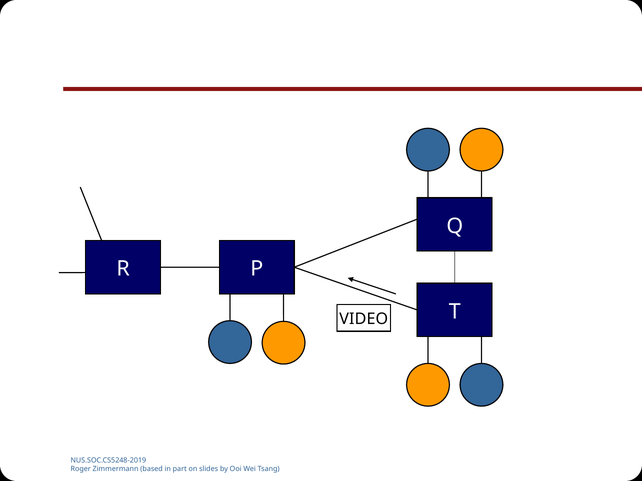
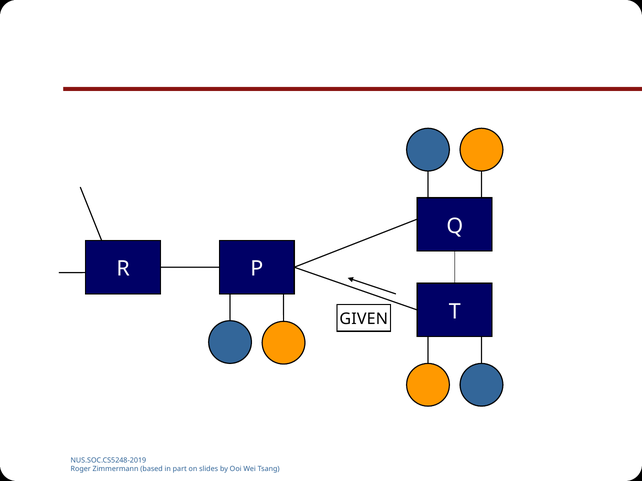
VIDEO: VIDEO -> GIVEN (364, 319)
